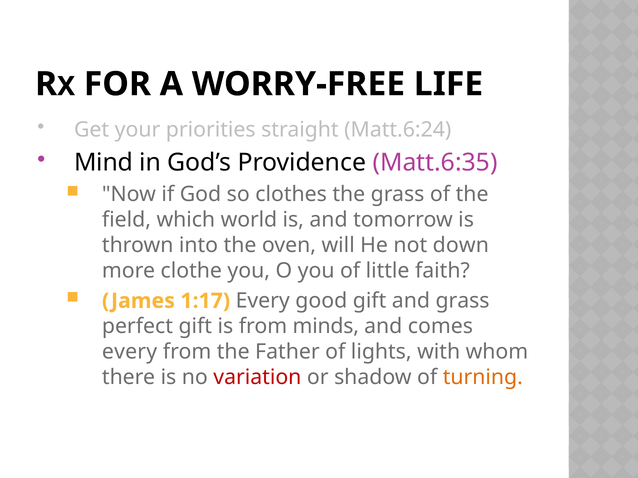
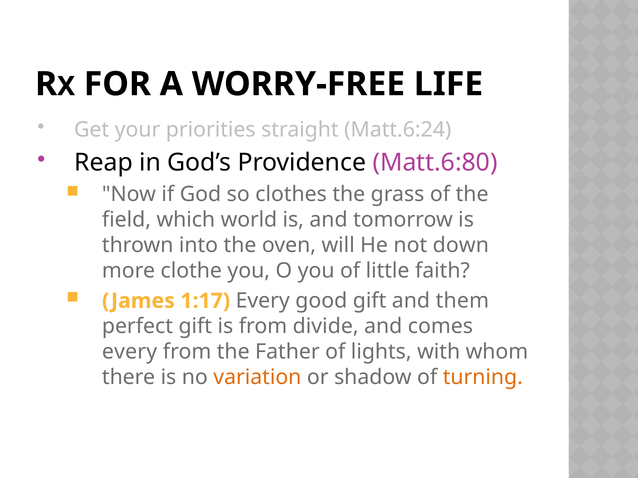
Mind: Mind -> Reap (103, 163)
Matt.6:35: Matt.6:35 -> Matt.6:80 (435, 163)
and grass: grass -> them (462, 301)
minds: minds -> divide (326, 327)
variation colour: red -> orange (257, 378)
